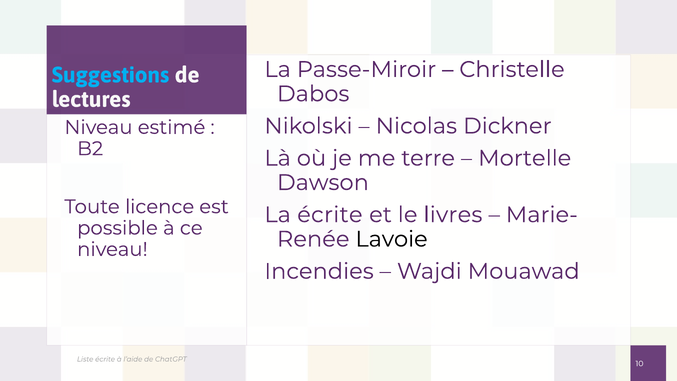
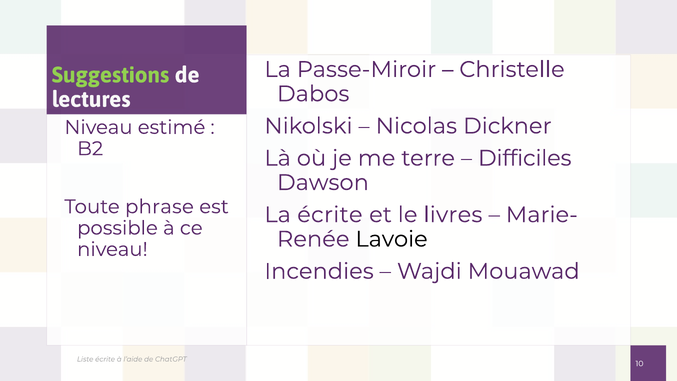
Suggestions colour: light blue -> light green (110, 75)
Mortelle: Mortelle -> Difficiles (525, 158)
licence: licence -> phrase (159, 207)
